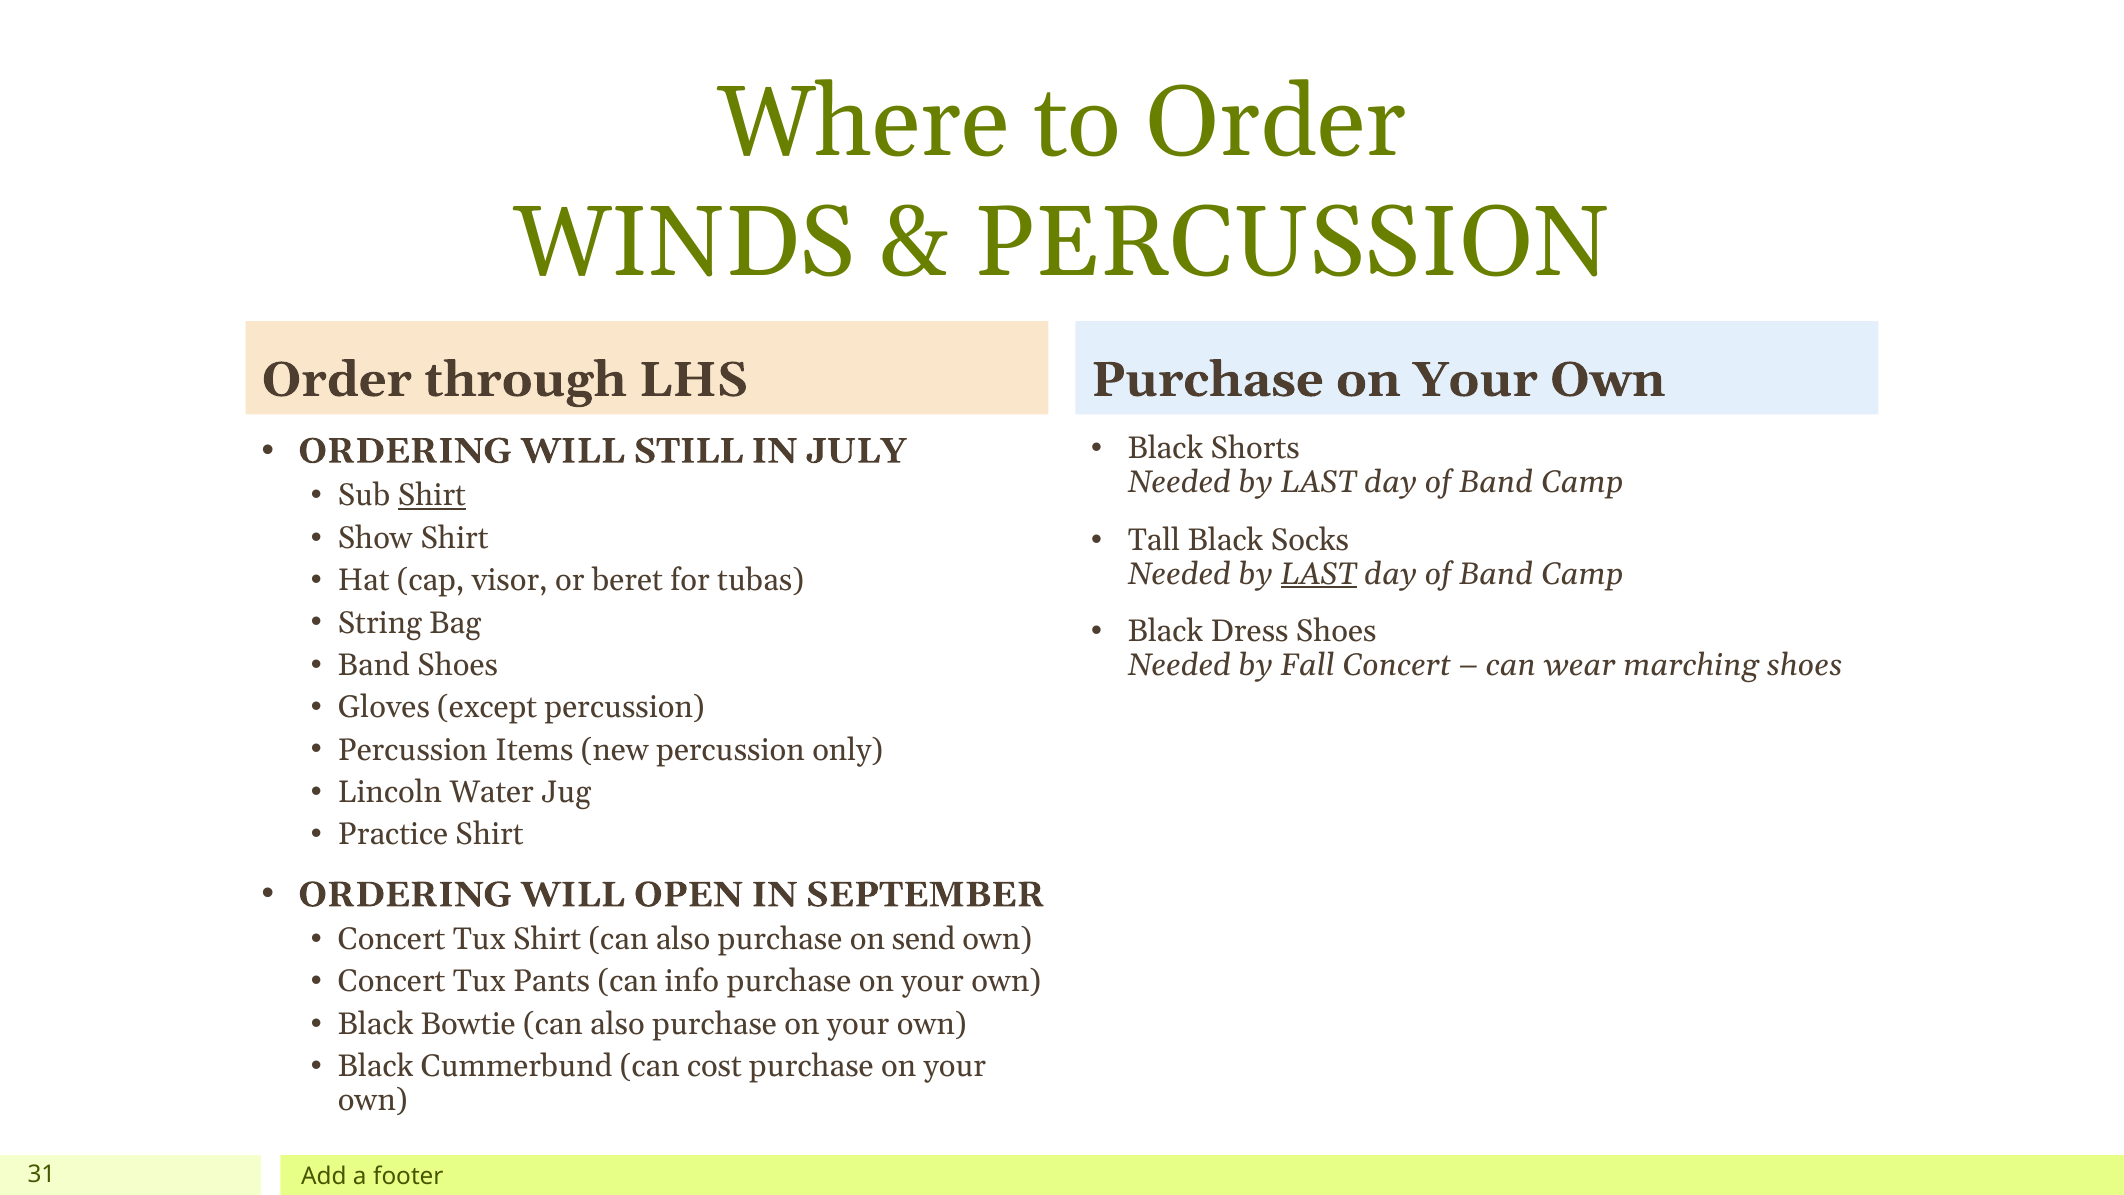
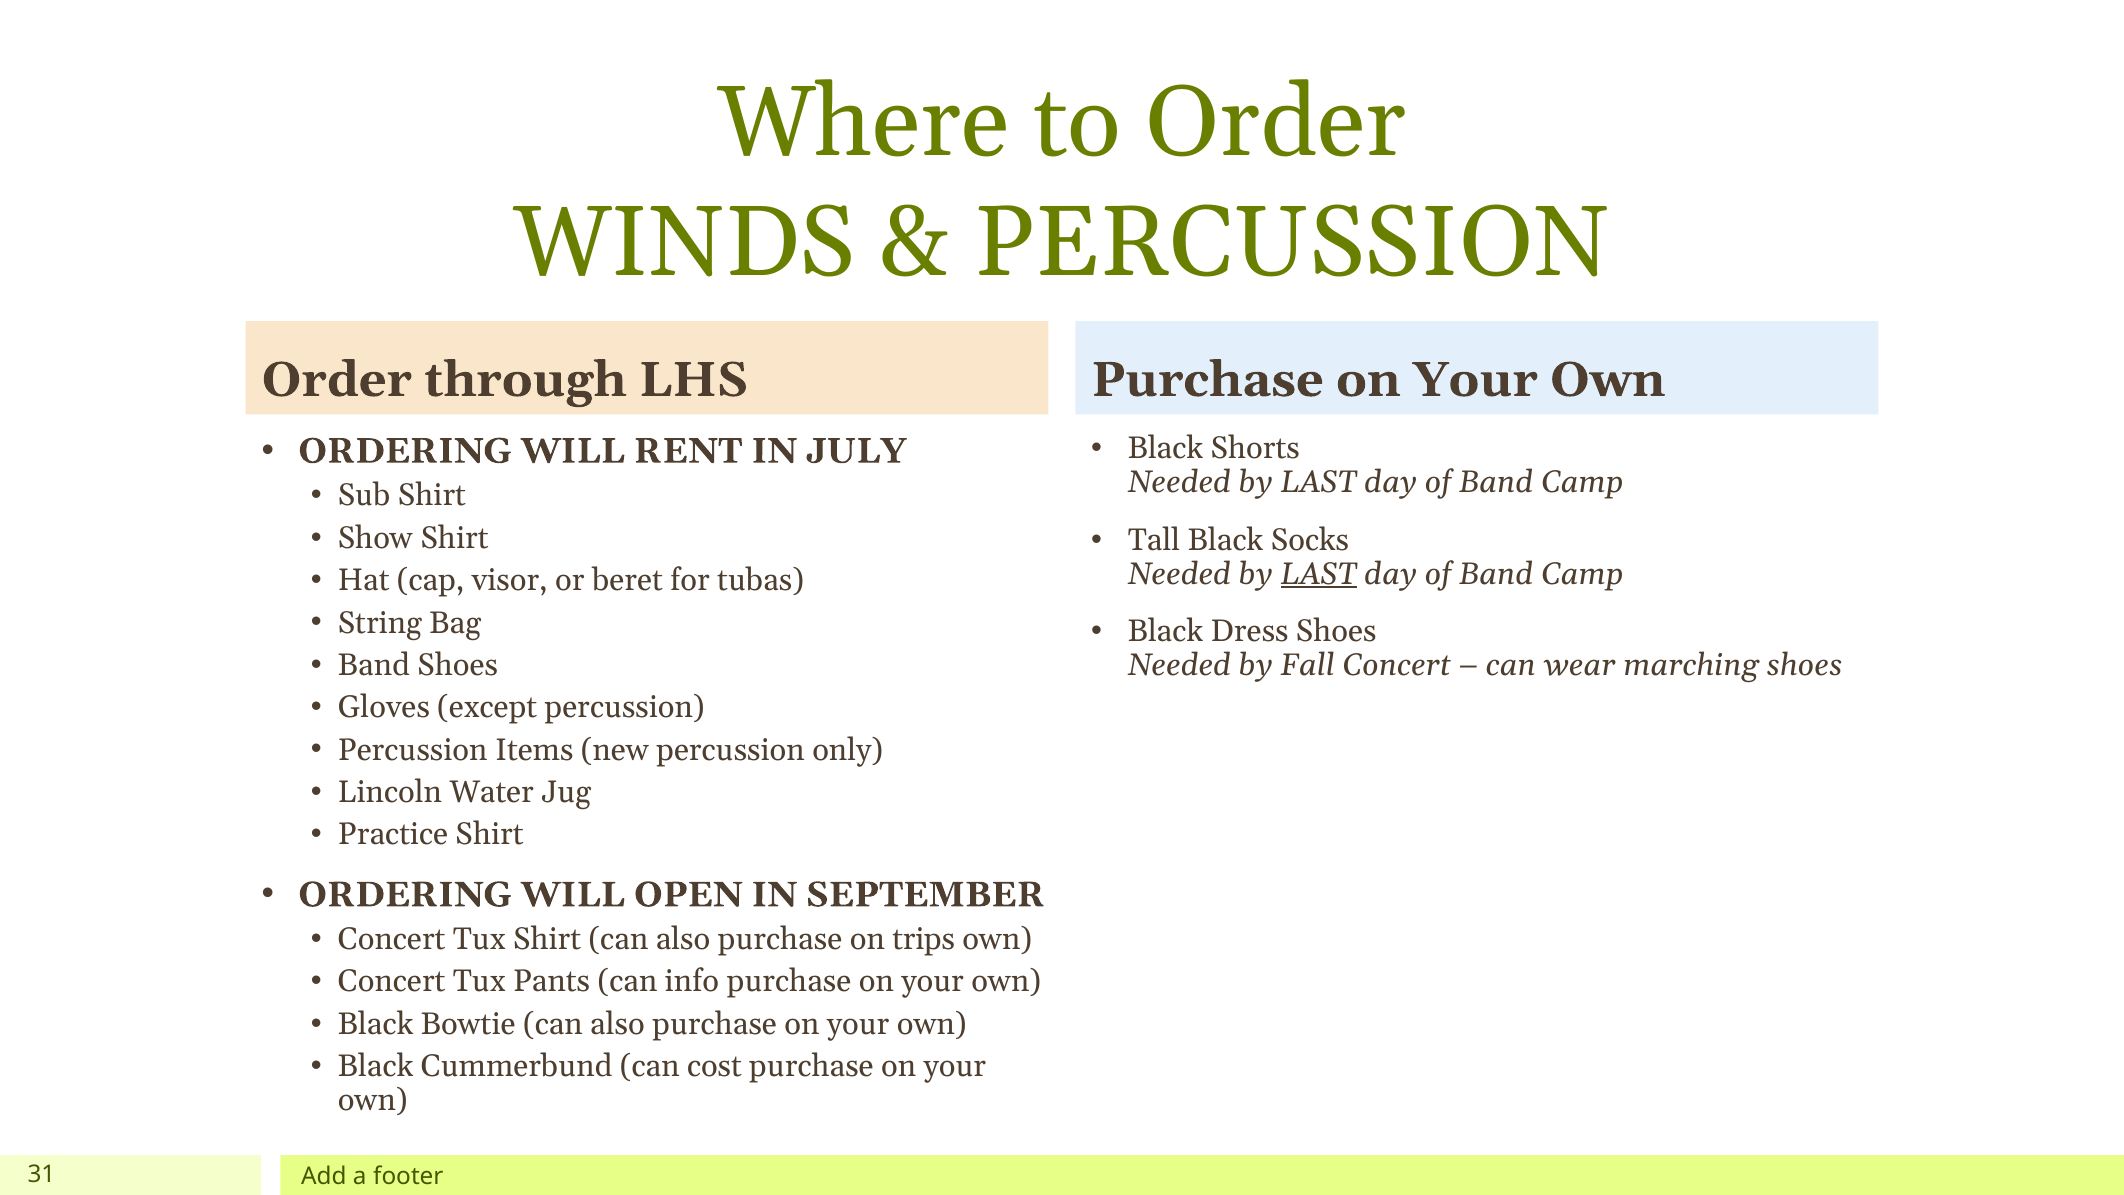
STILL: STILL -> RENT (688, 451)
Shirt underline: present -> none (432, 496)
send: send -> trips (924, 939)
